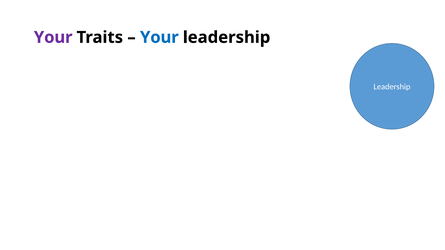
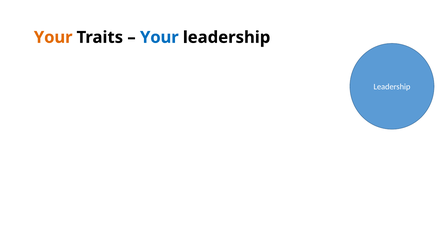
Your colour: purple -> orange (53, 37)
